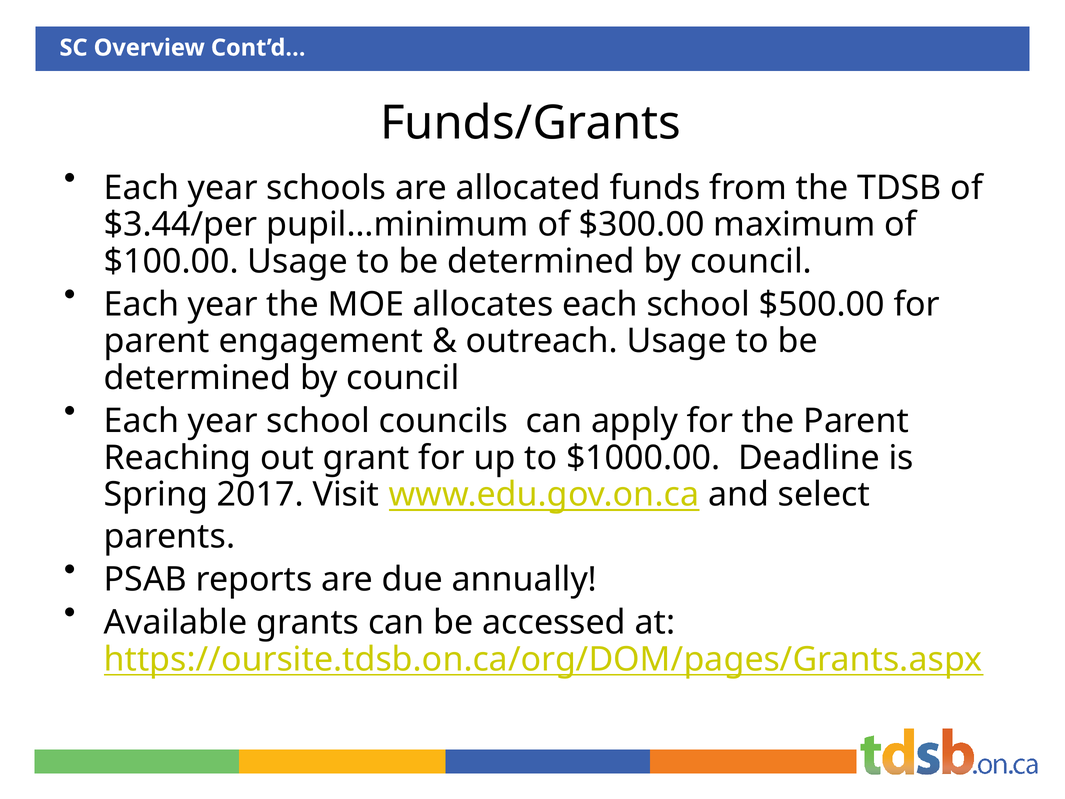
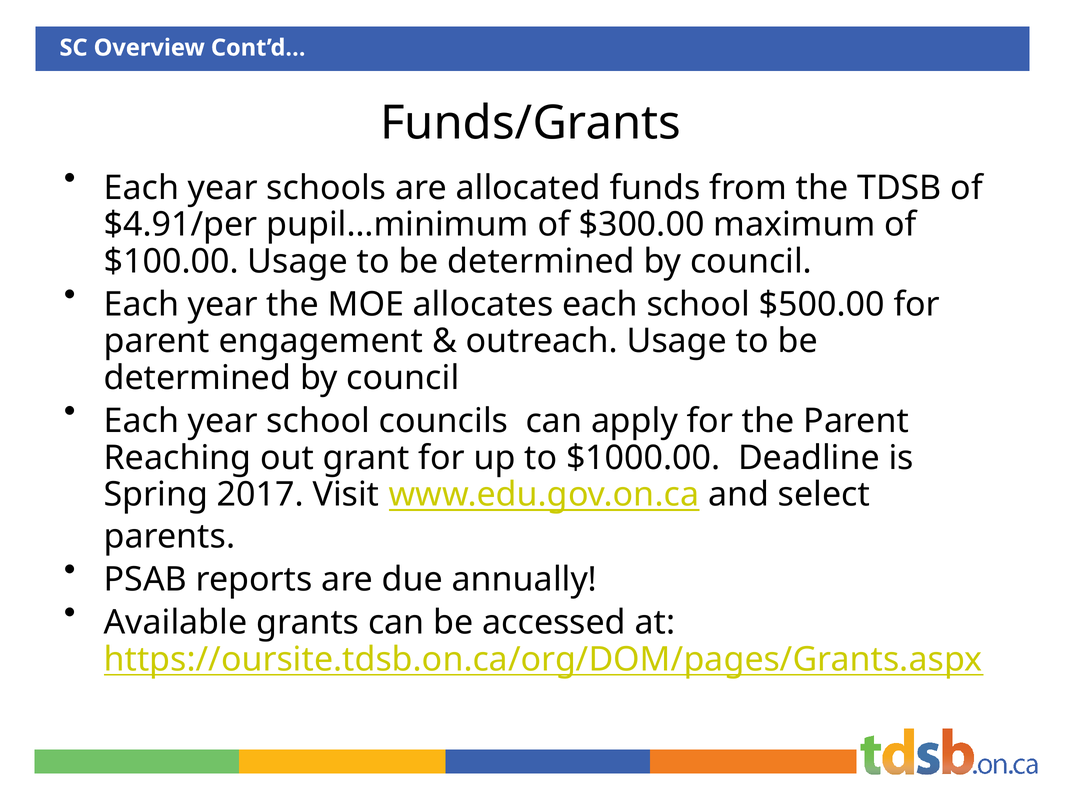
$3.44/per: $3.44/per -> $4.91/per (181, 225)
